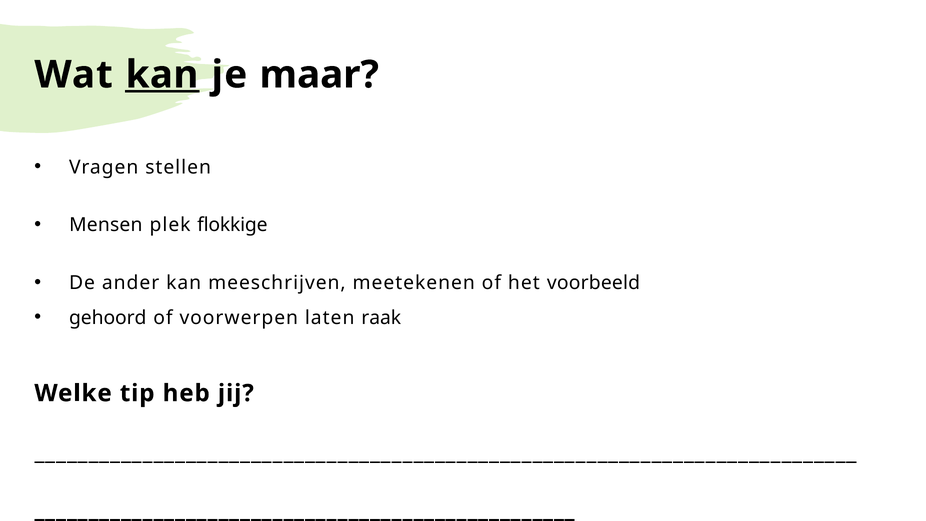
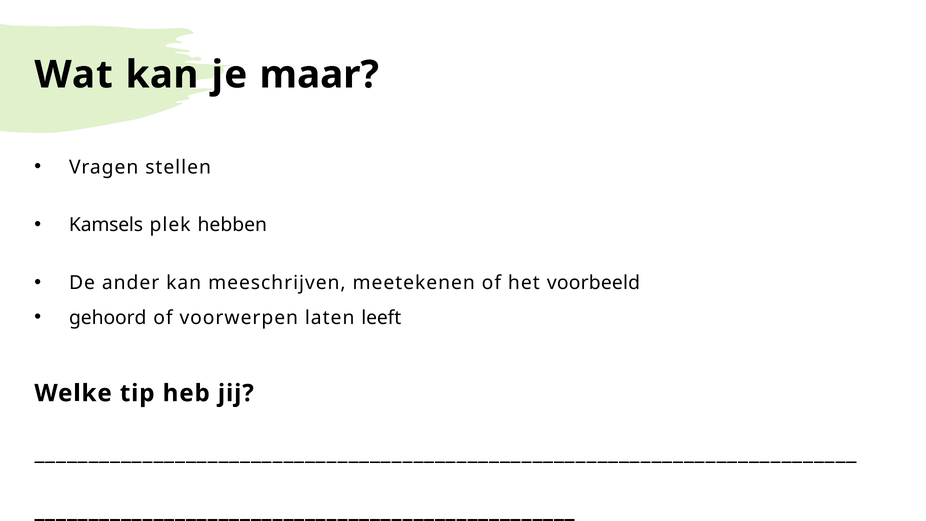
kan underline: present -> none (162, 75)
Mensen: Mensen -> Kamsels (106, 225)
flokkige: flokkige -> hebben (232, 225)
raak: raak -> leeft (381, 318)
